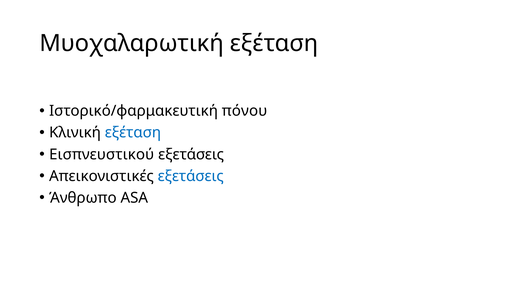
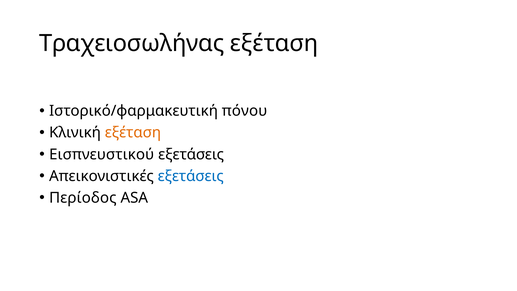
Μυοχαλαρωτική: Μυοχαλαρωτική -> Τραχειοσωλήνας (132, 43)
εξέταση colour: blue -> orange (133, 133)
Άνθρωπο: Άνθρωπο -> Περίοδος (83, 198)
